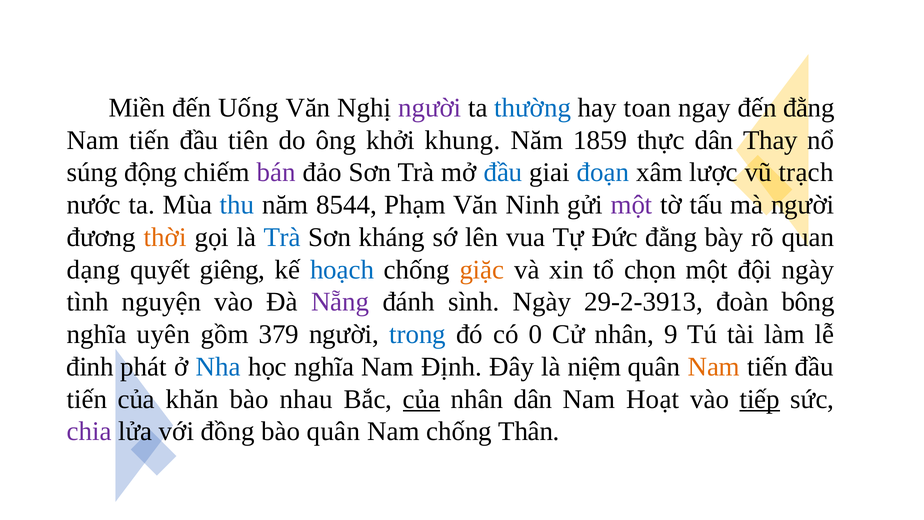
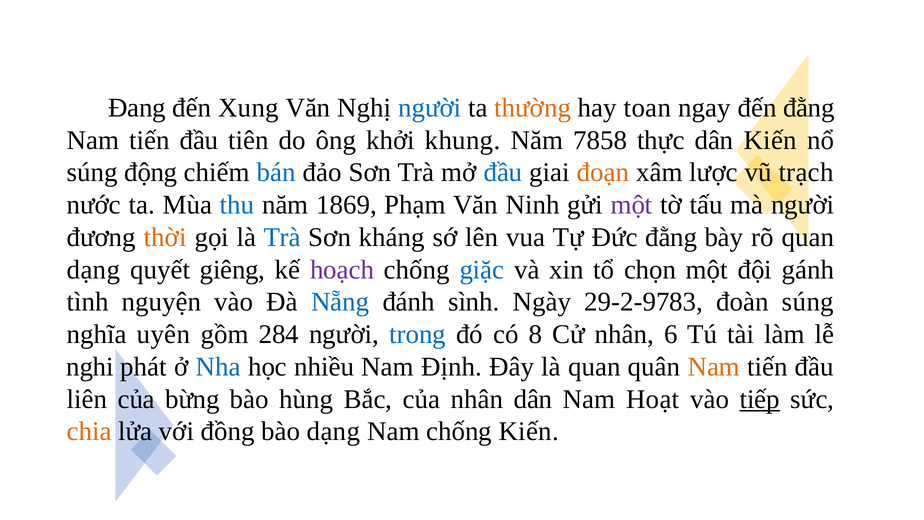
Miền: Miền -> Đang (137, 108)
Uống: Uống -> Xung (248, 108)
người colour: purple -> blue (430, 108)
thường colour: blue -> orange (533, 108)
1859: 1859 -> 7858 (600, 140)
dân Thay: Thay -> Kiến (770, 140)
bán colour: purple -> blue (276, 173)
đoạn colour: blue -> orange (603, 173)
8544: 8544 -> 1869 (346, 205)
hoạch colour: blue -> purple (342, 270)
giặc colour: orange -> blue (482, 270)
đội ngày: ngày -> gánh (808, 270)
Nẵng colour: purple -> blue (340, 302)
29-2-3913: 29-2-3913 -> 29-2-9783 (644, 302)
đoàn bông: bông -> súng (808, 302)
379: 379 -> 284 (279, 334)
0: 0 -> 8 (535, 334)
9: 9 -> 6 (671, 334)
đinh: đinh -> nghi (90, 367)
học nghĩa: nghĩa -> nhiều (324, 367)
là niệm: niệm -> quan (594, 367)
tiến: tiến -> liên (87, 399)
khăn: khăn -> bừng (193, 399)
nhau: nhau -> hùng (306, 399)
của underline: present -> none (422, 399)
chia colour: purple -> orange (89, 431)
bào quân: quân -> dạng (334, 431)
chống Thân: Thân -> Kiến (529, 431)
